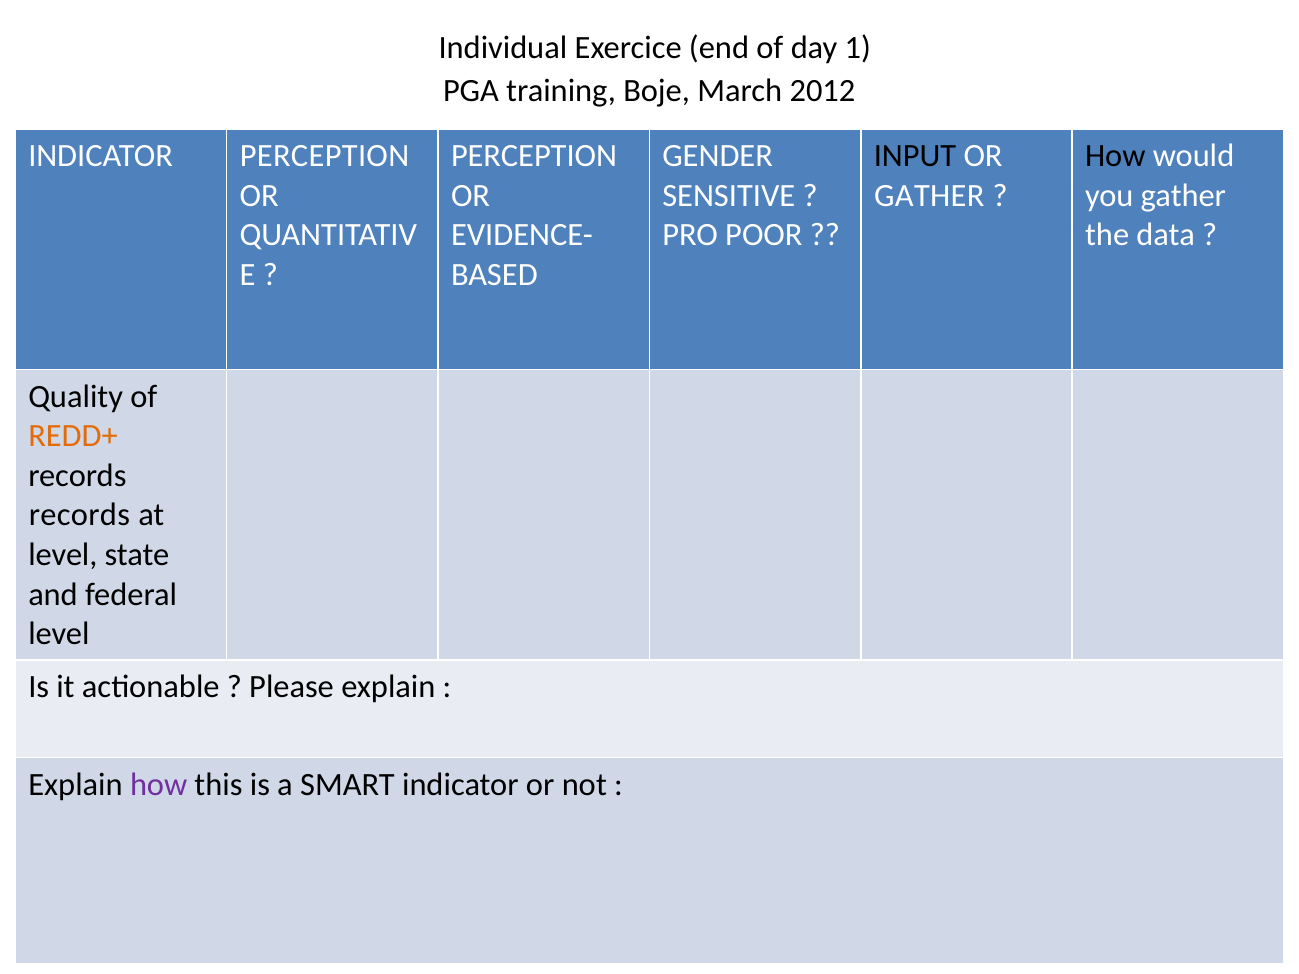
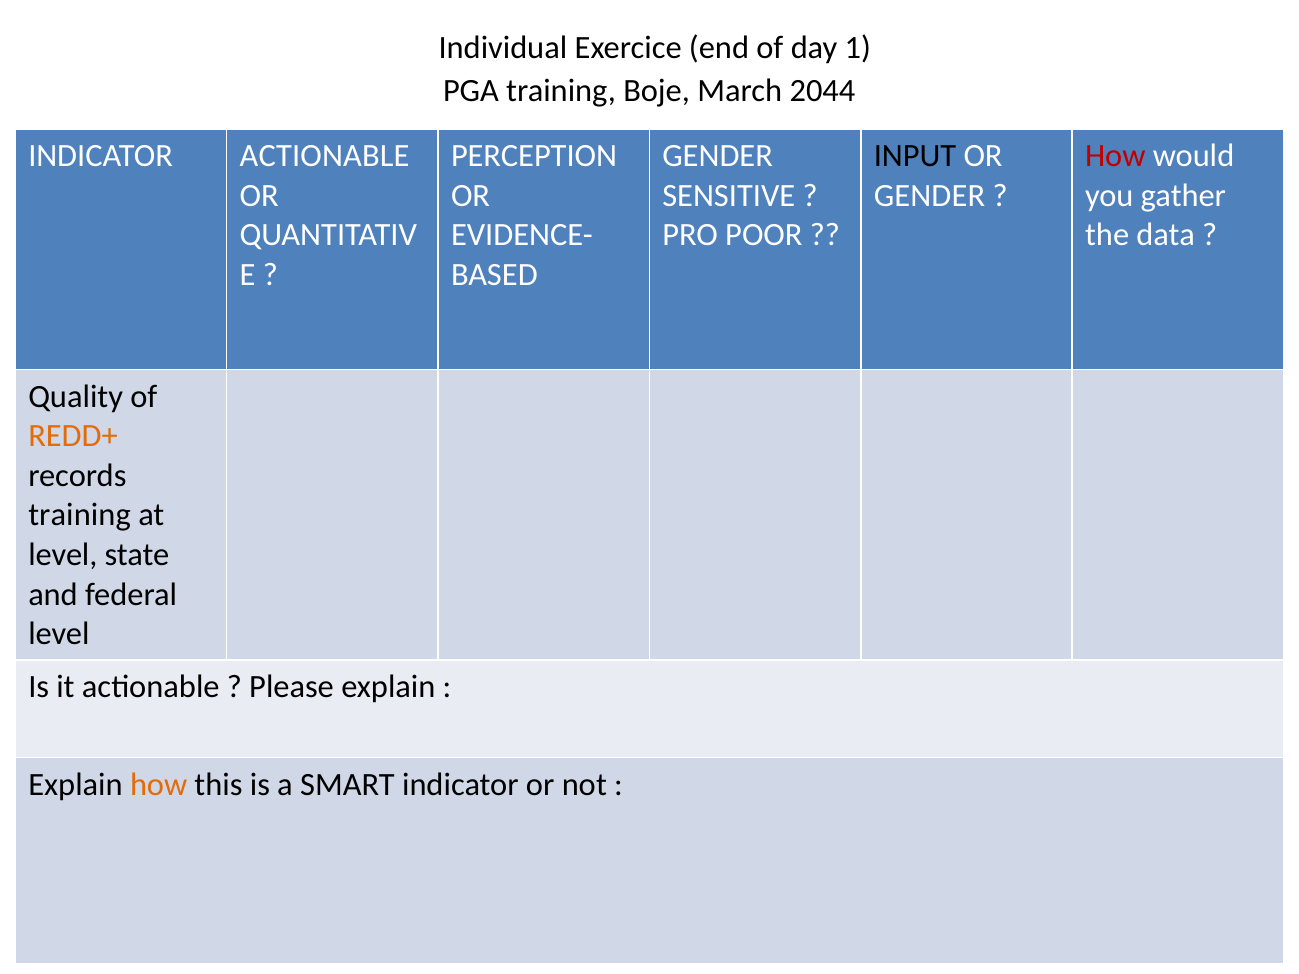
2012: 2012 -> 2044 (822, 91)
INDICATOR PERCEPTION: PERCEPTION -> ACTIONABLE (325, 156)
How colour: black -> red (1115, 156)
GATHER: GATHER -> GENDER (929, 195)
records: records -> training (80, 515)
how colour: purple -> orange (159, 785)
